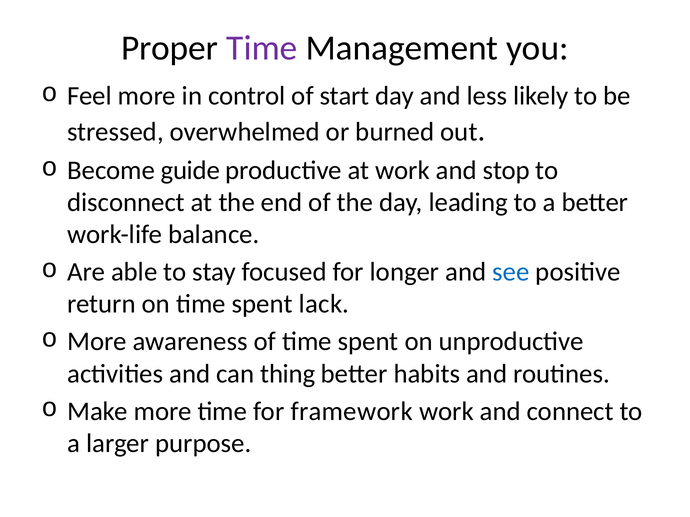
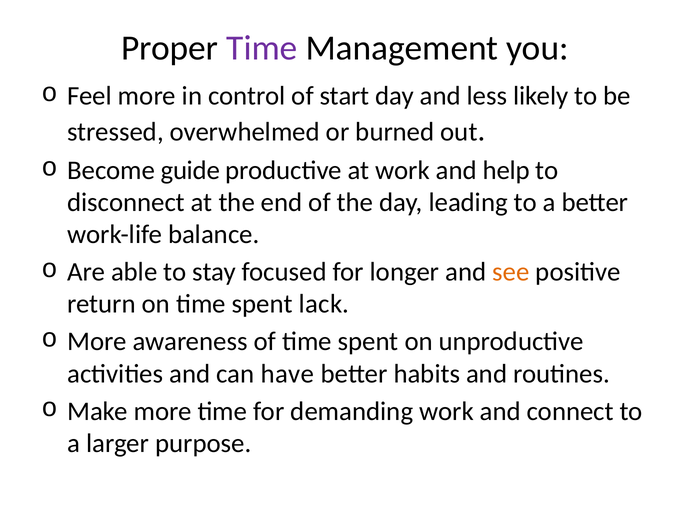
stop: stop -> help (506, 170)
see colour: blue -> orange (511, 272)
thing: thing -> have (287, 374)
framework: framework -> demanding (352, 412)
